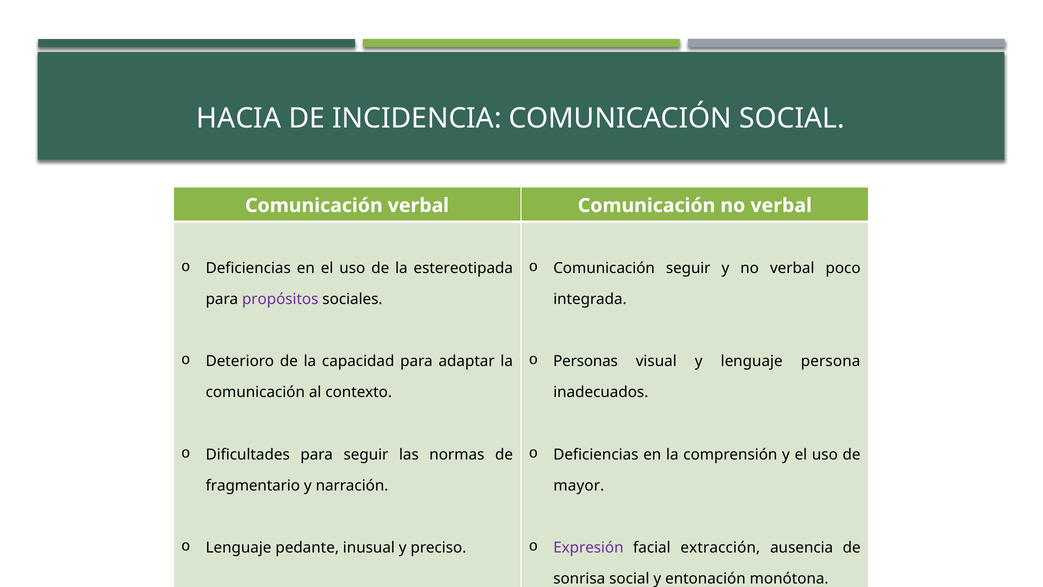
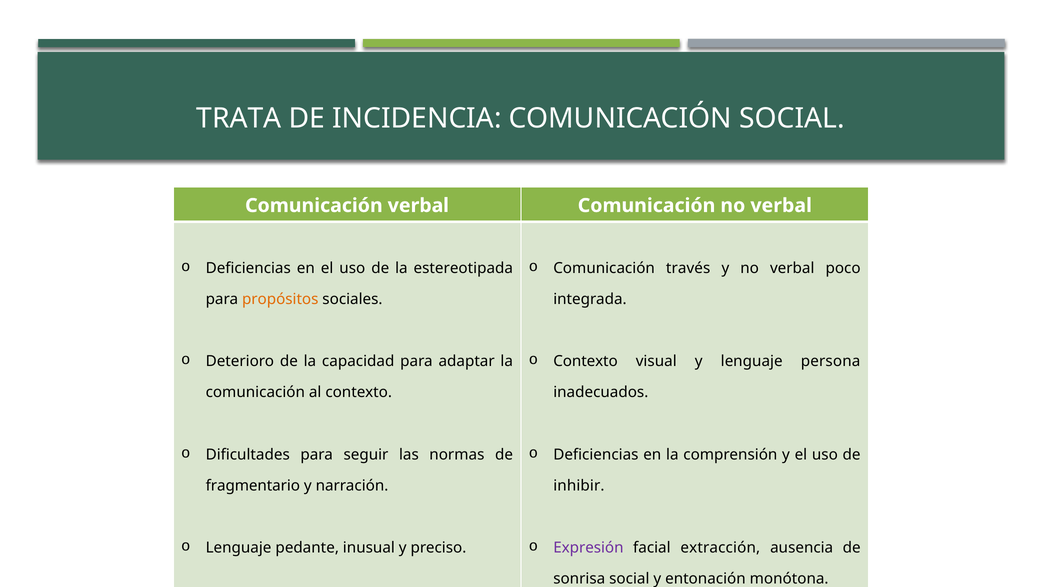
HACIA: HACIA -> TRATA (239, 119)
Comunicación seguir: seguir -> través (688, 268)
propósitos colour: purple -> orange (280, 299)
Personas: Personas -> Contexto (586, 361)
mayor: mayor -> inhibir (579, 485)
